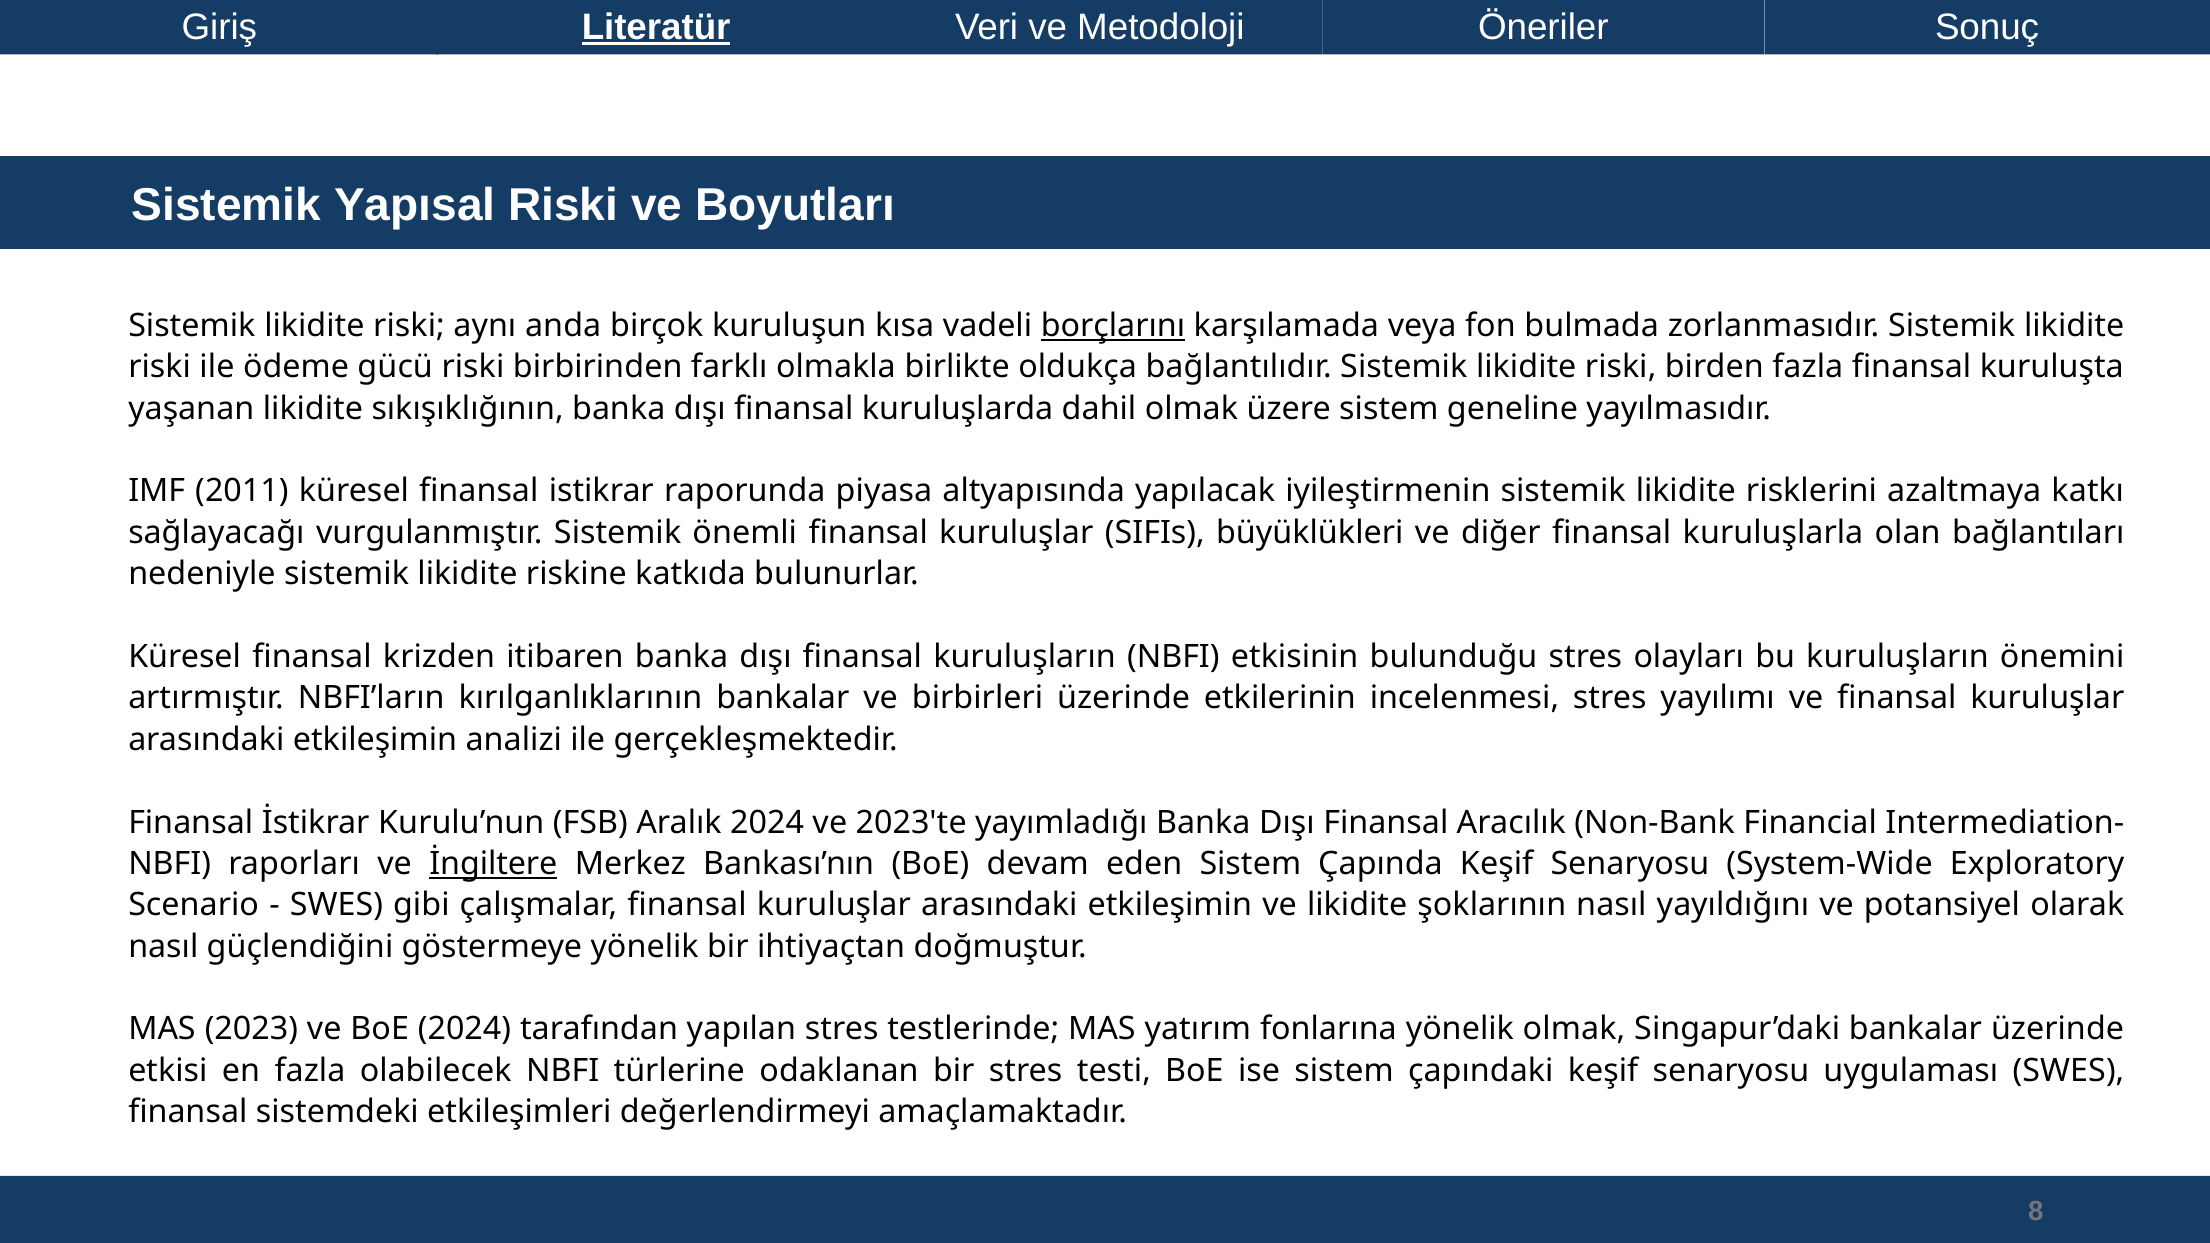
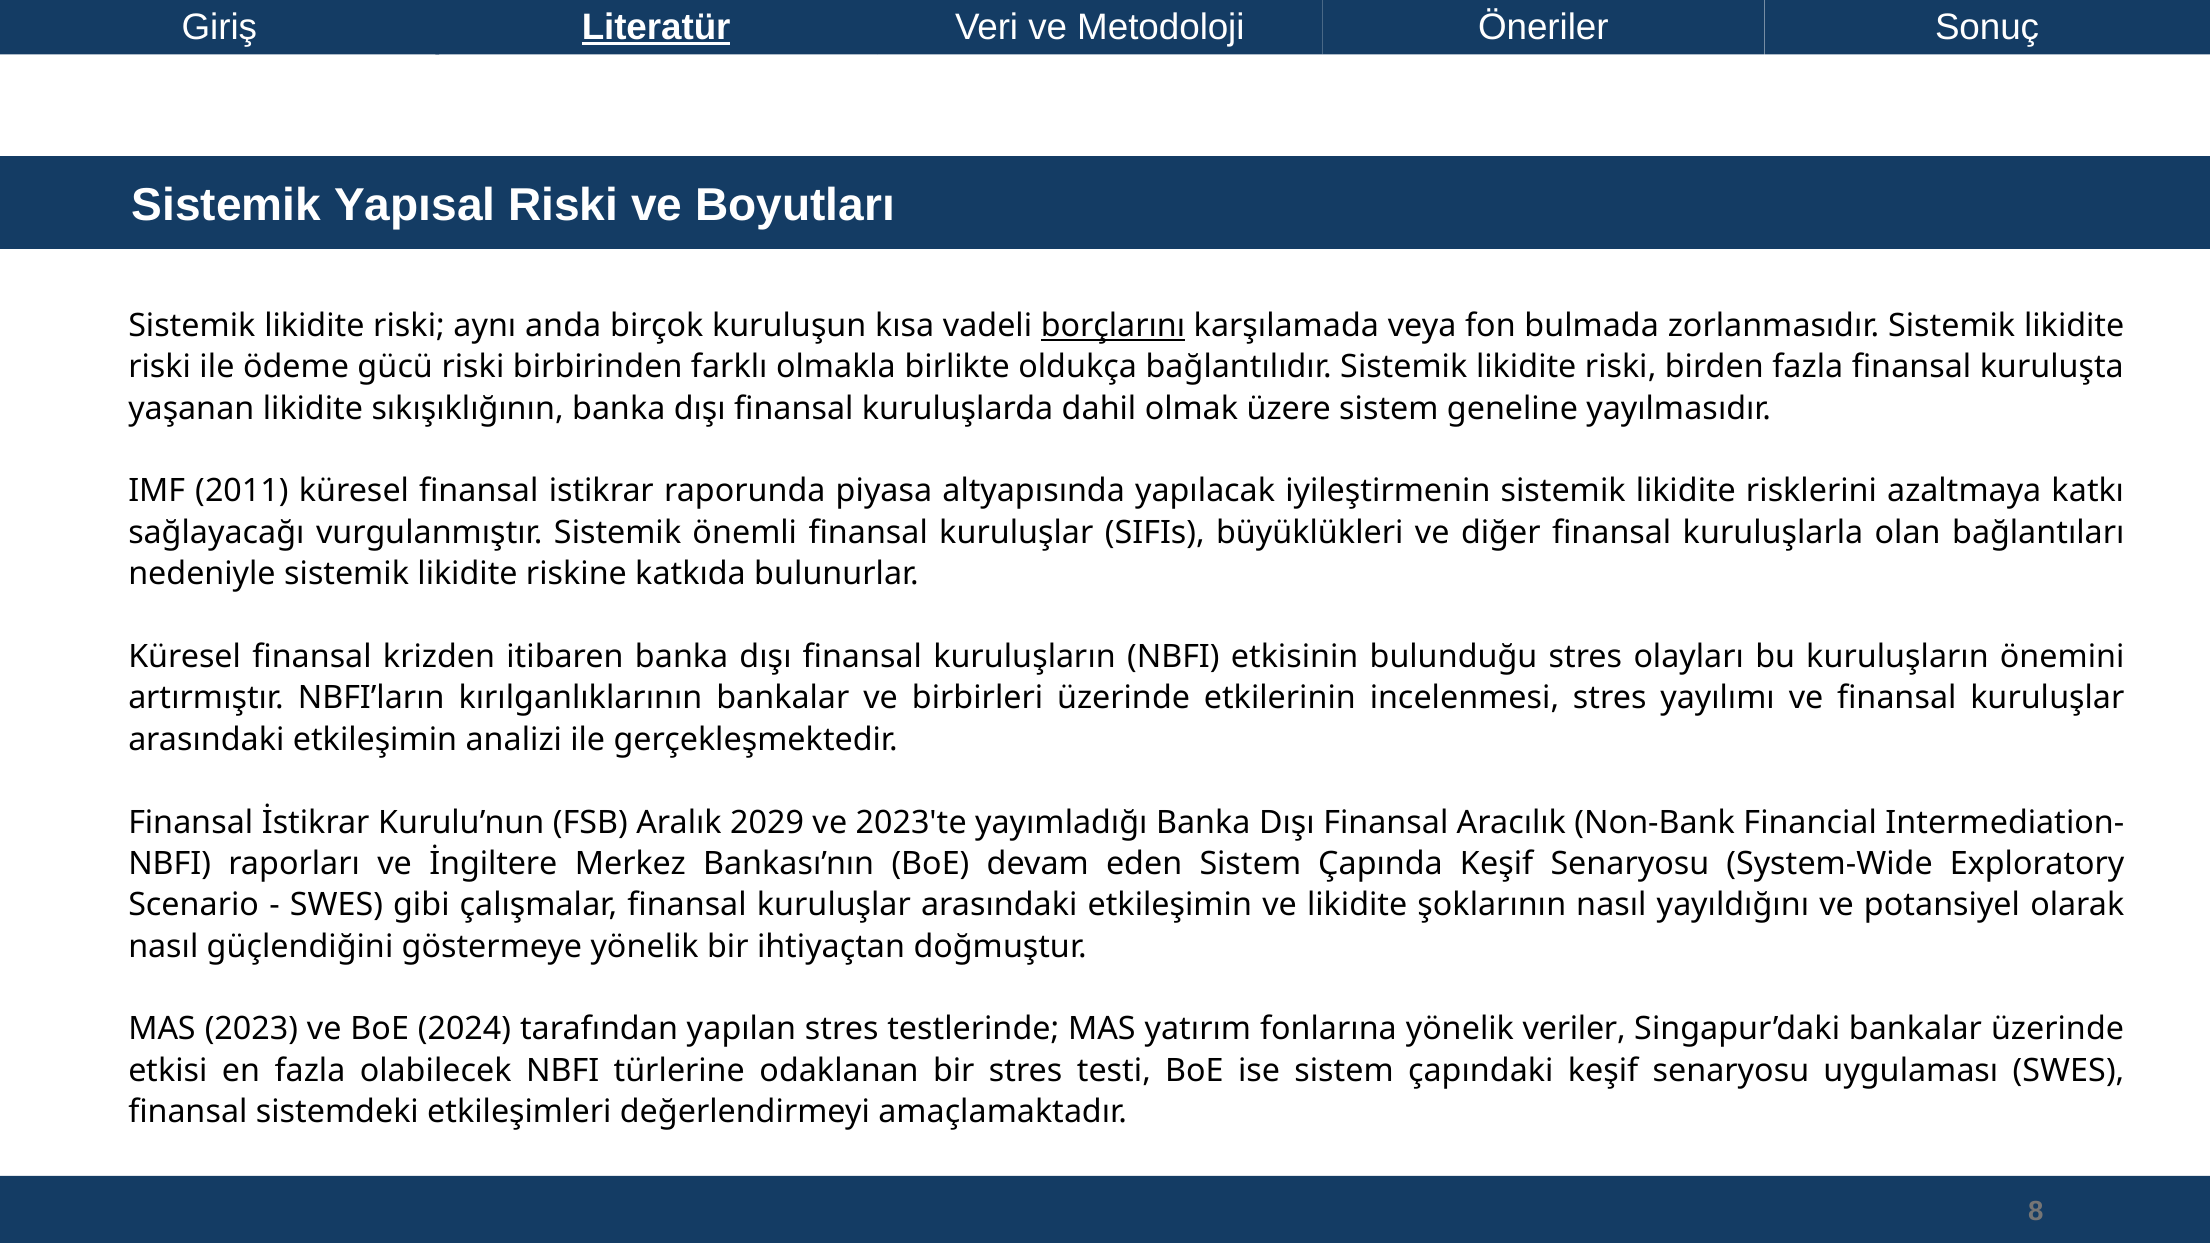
Aralık 2024: 2024 -> 2029 (767, 822)
İngiltere underline: present -> none (493, 864)
yönelik olmak: olmak -> veriler (1574, 1029)
